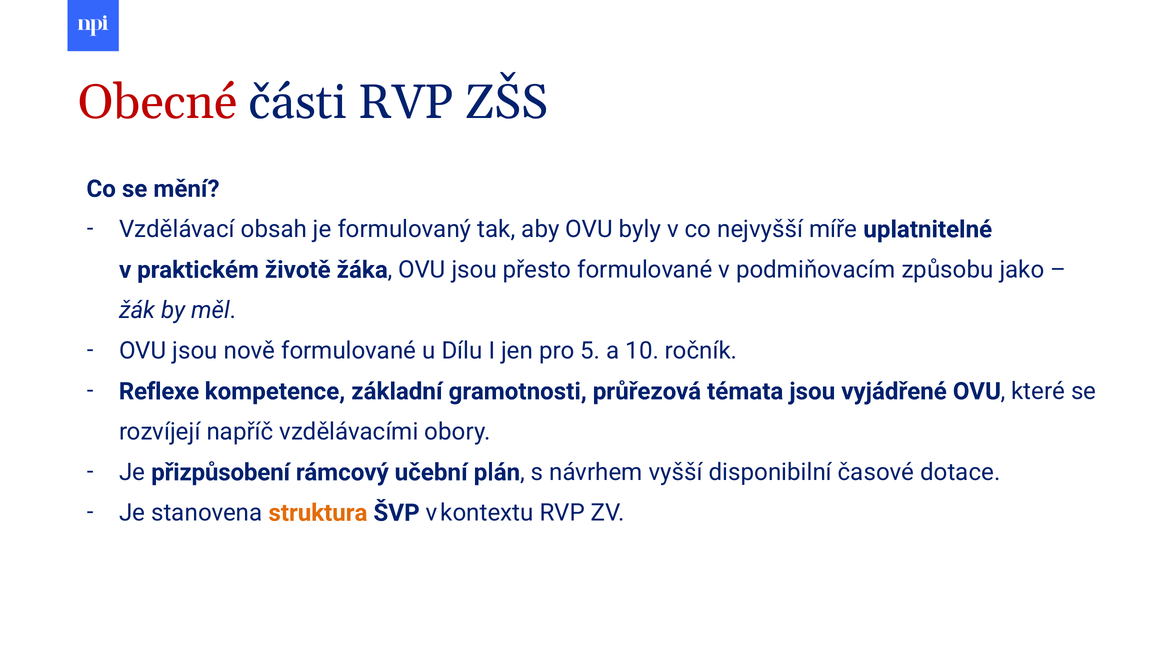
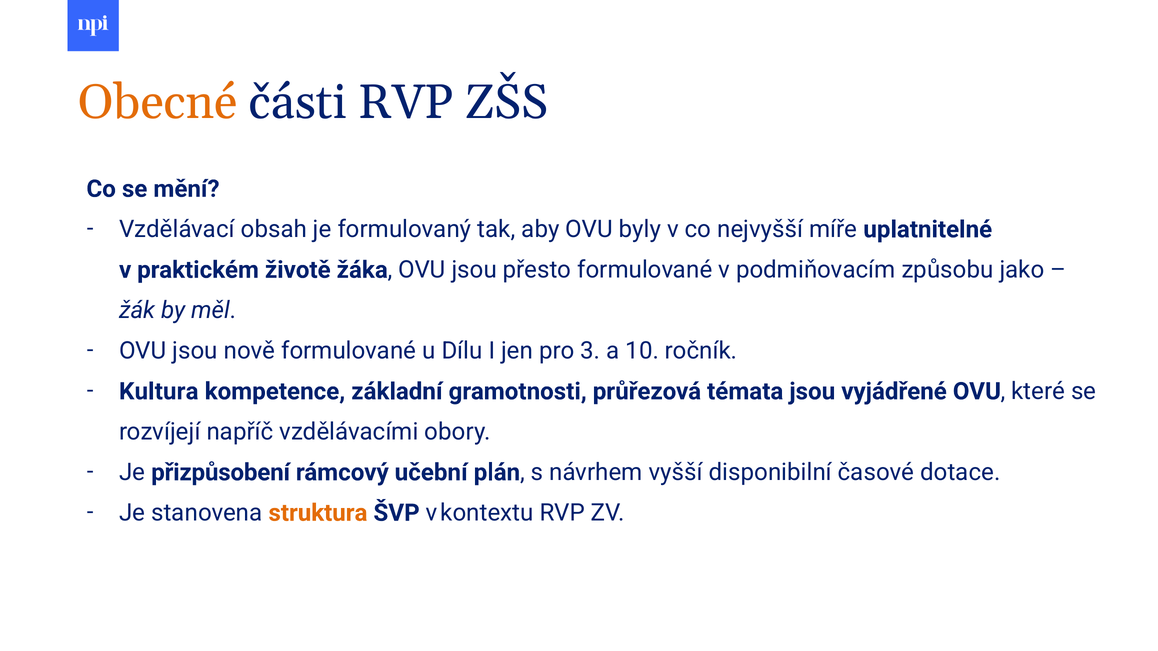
Obecné colour: red -> orange (158, 102)
5: 5 -> 3 (590, 351)
Reflexe: Reflexe -> Kultura (159, 392)
